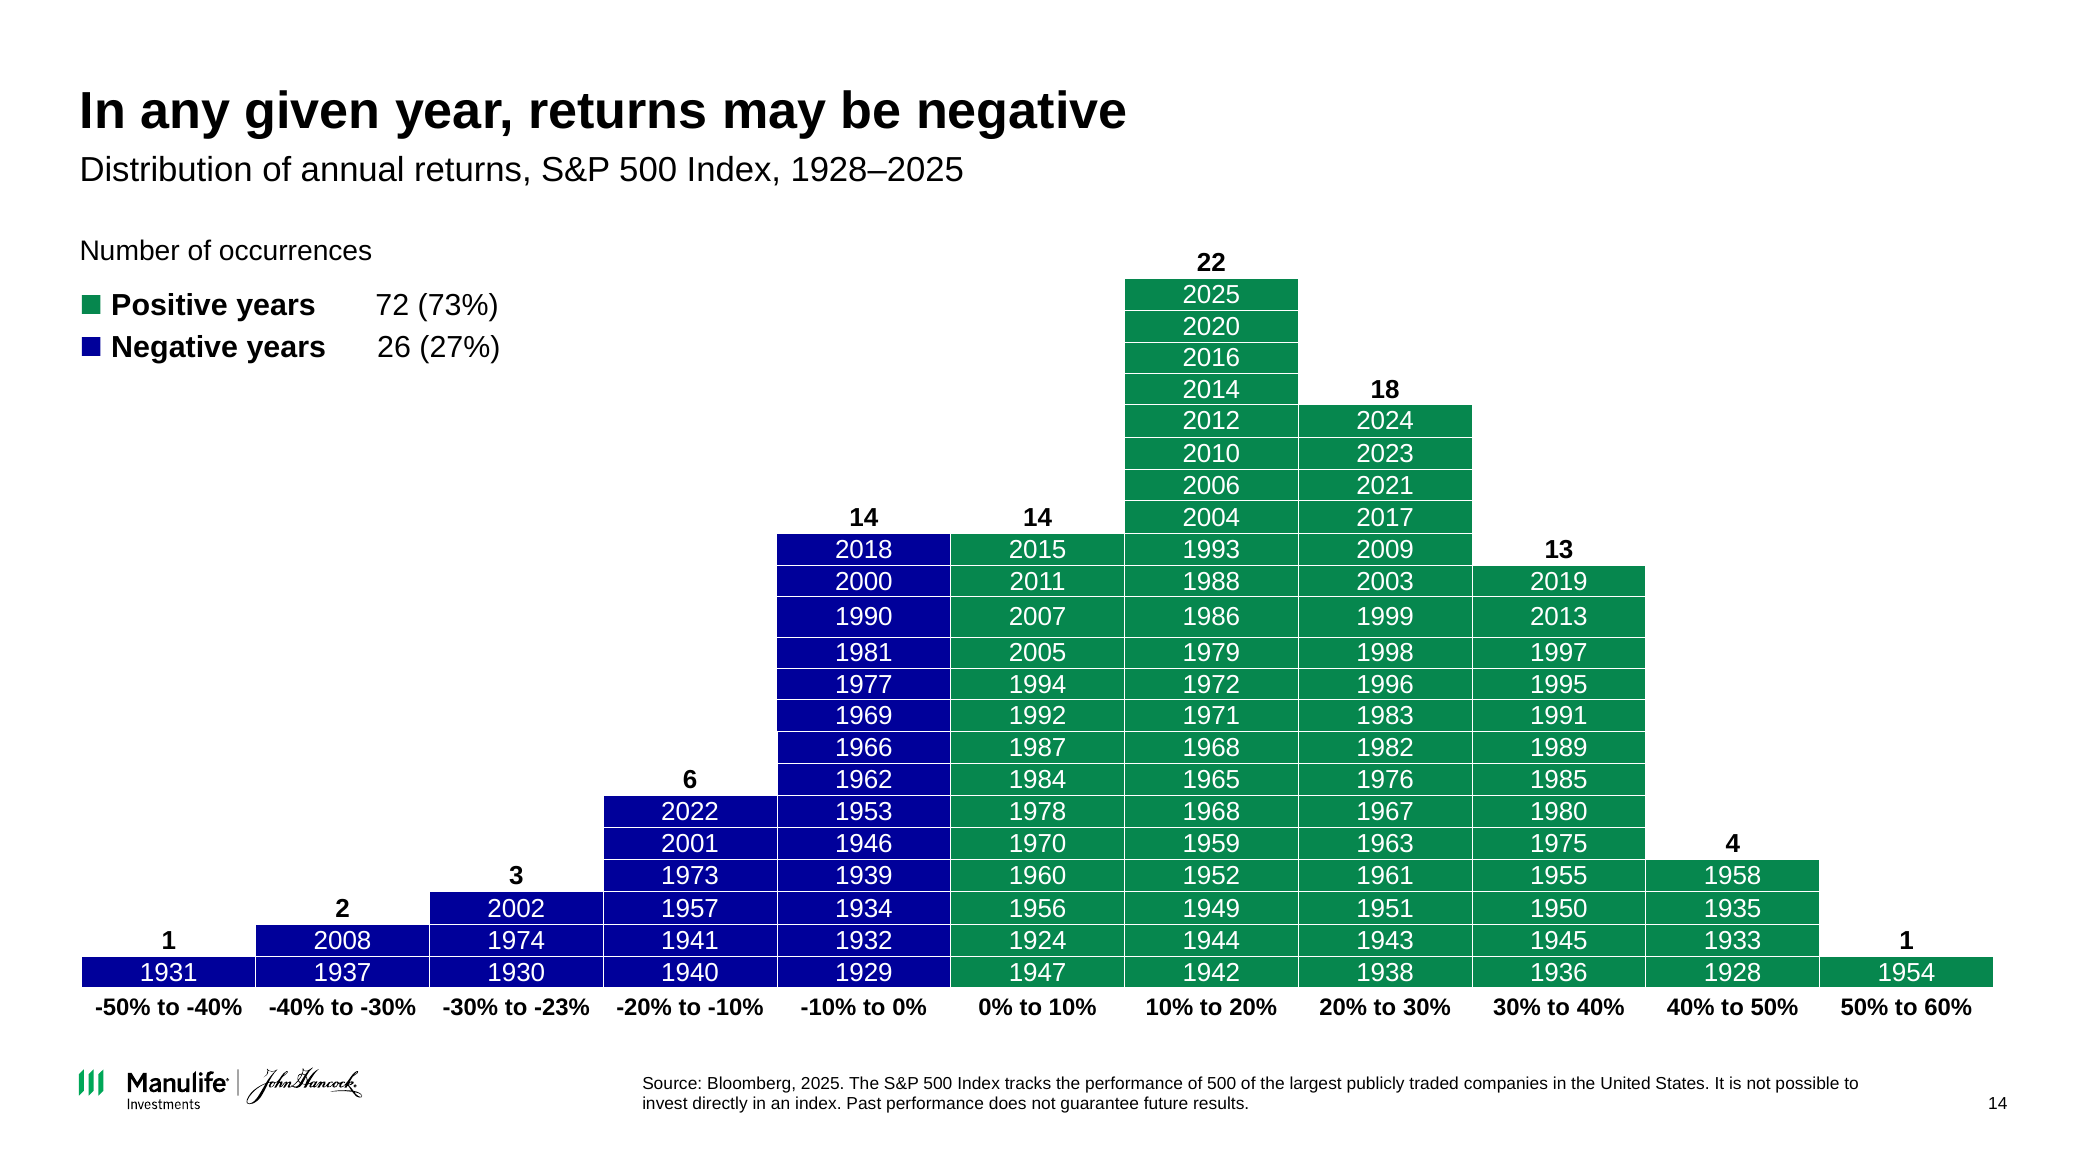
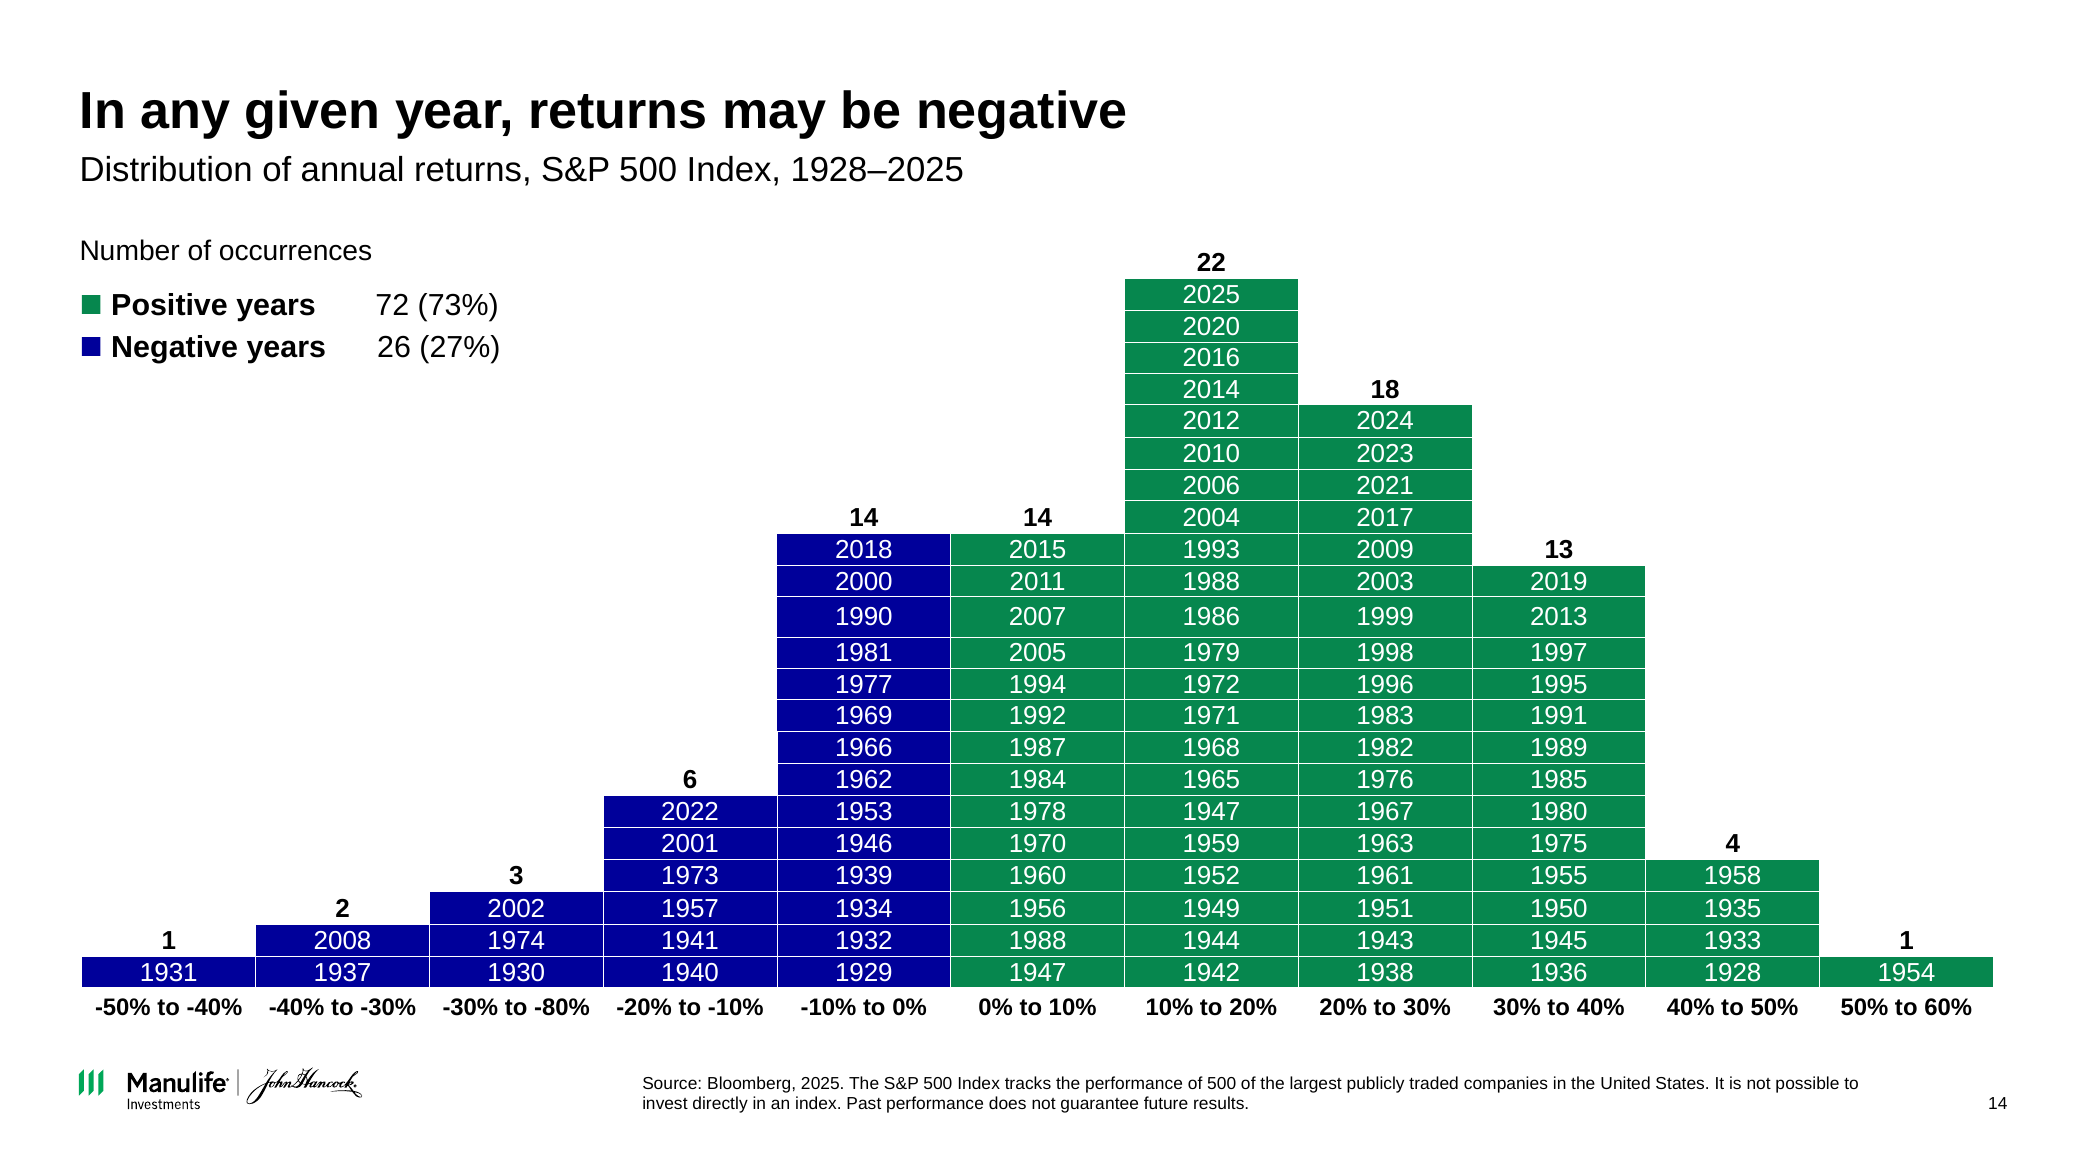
1978 1968: 1968 -> 1947 (1211, 812)
1932 1924: 1924 -> 1988 (1038, 941)
-23%: -23% -> -80% (562, 1008)
